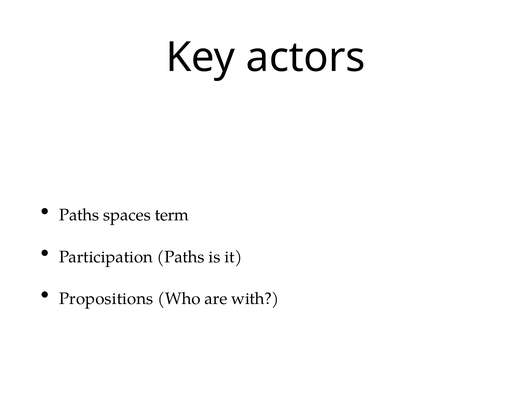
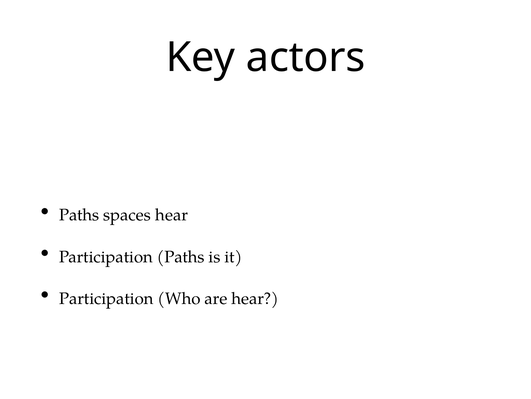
spaces term: term -> hear (172, 215)
Propositions: Propositions -> Participation (106, 298)
are with: with -> hear (255, 298)
